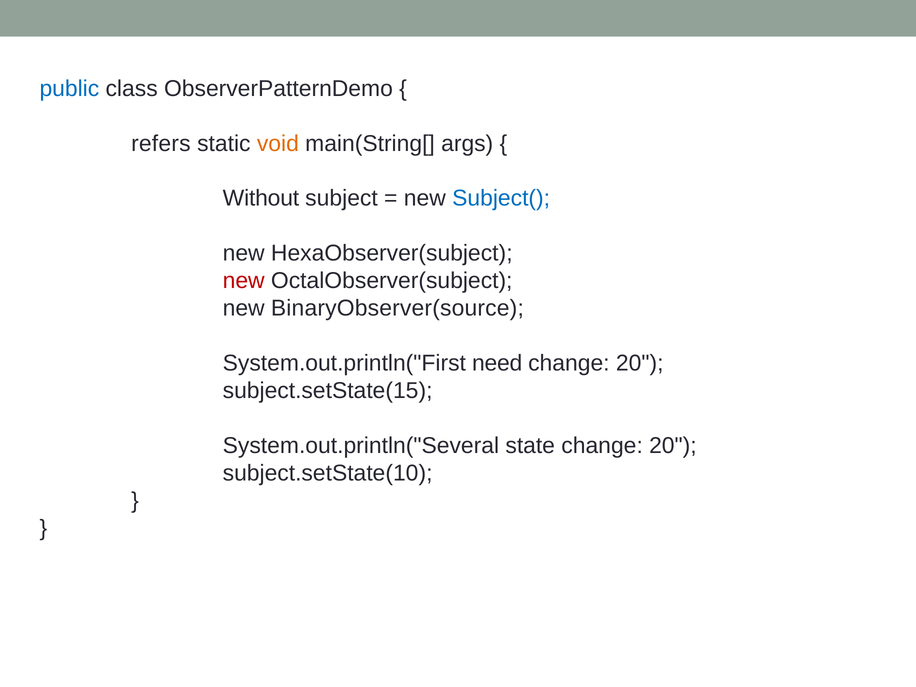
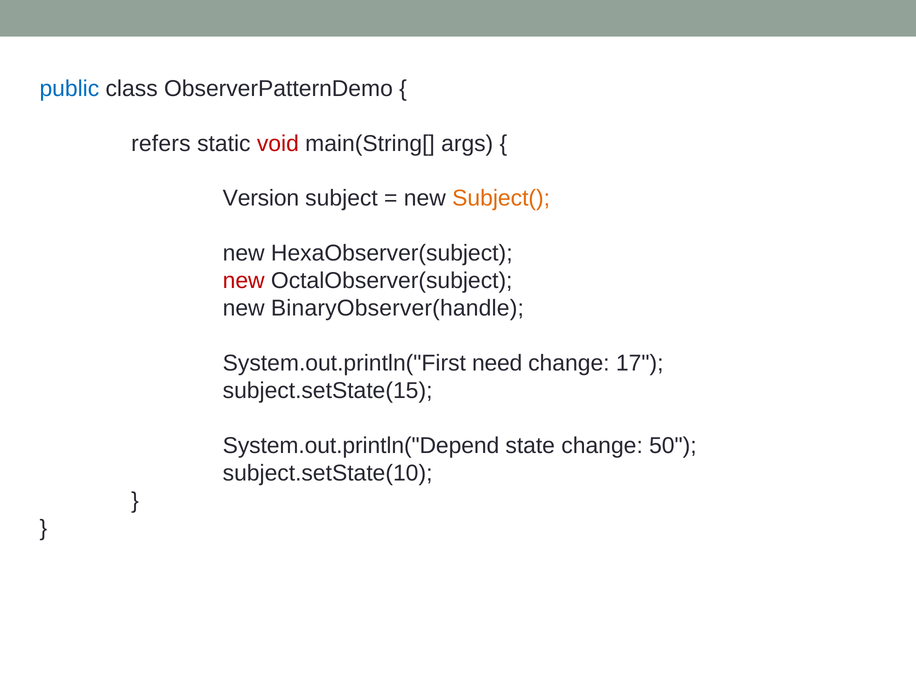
void colour: orange -> red (278, 143)
Without: Without -> Version (261, 198)
Subject( colour: blue -> orange (501, 198)
BinaryObserver(source: BinaryObserver(source -> BinaryObserver(handle (397, 308)
20: 20 -> 17 (640, 363)
System.out.println("Several: System.out.println("Several -> System.out.println("Depend (361, 446)
state change 20: 20 -> 50 (673, 446)
